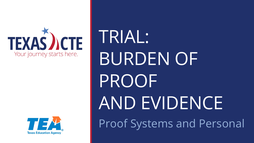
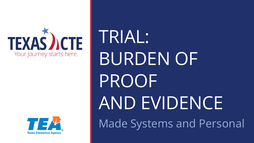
Proof: Proof -> Made (113, 124)
